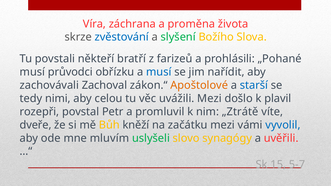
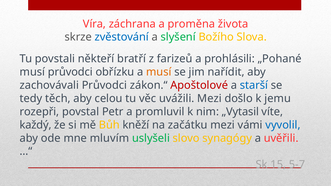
musí colour: blue -> orange (159, 72)
zachovávali Zachoval: Zachoval -> Průvodci (104, 85)
Apoštolové colour: orange -> red (199, 85)
nimi: nimi -> těch (58, 99)
plavil: plavil -> jemu (278, 99)
„Ztrátě: „Ztrátě -> „Vytasil (240, 112)
dveře: dveře -> každý (36, 125)
